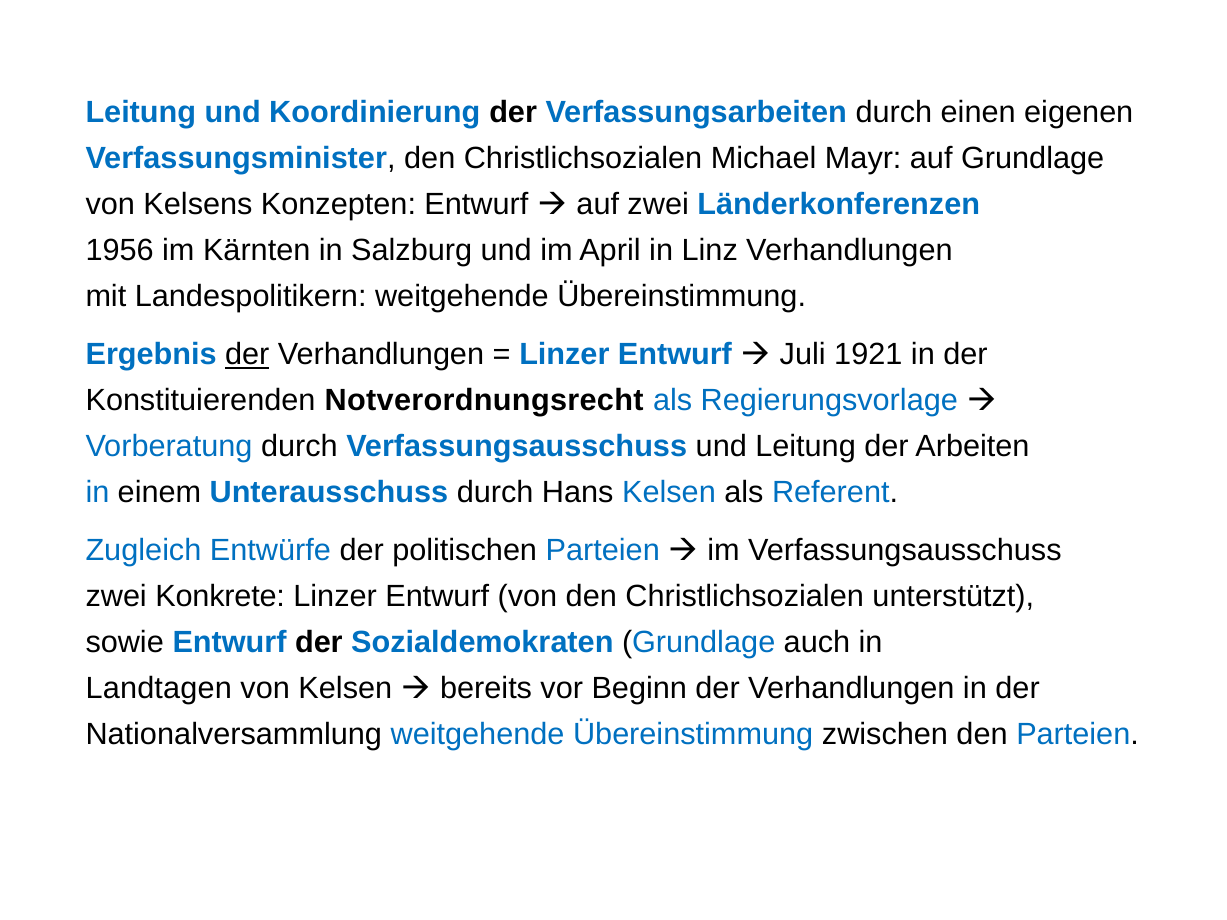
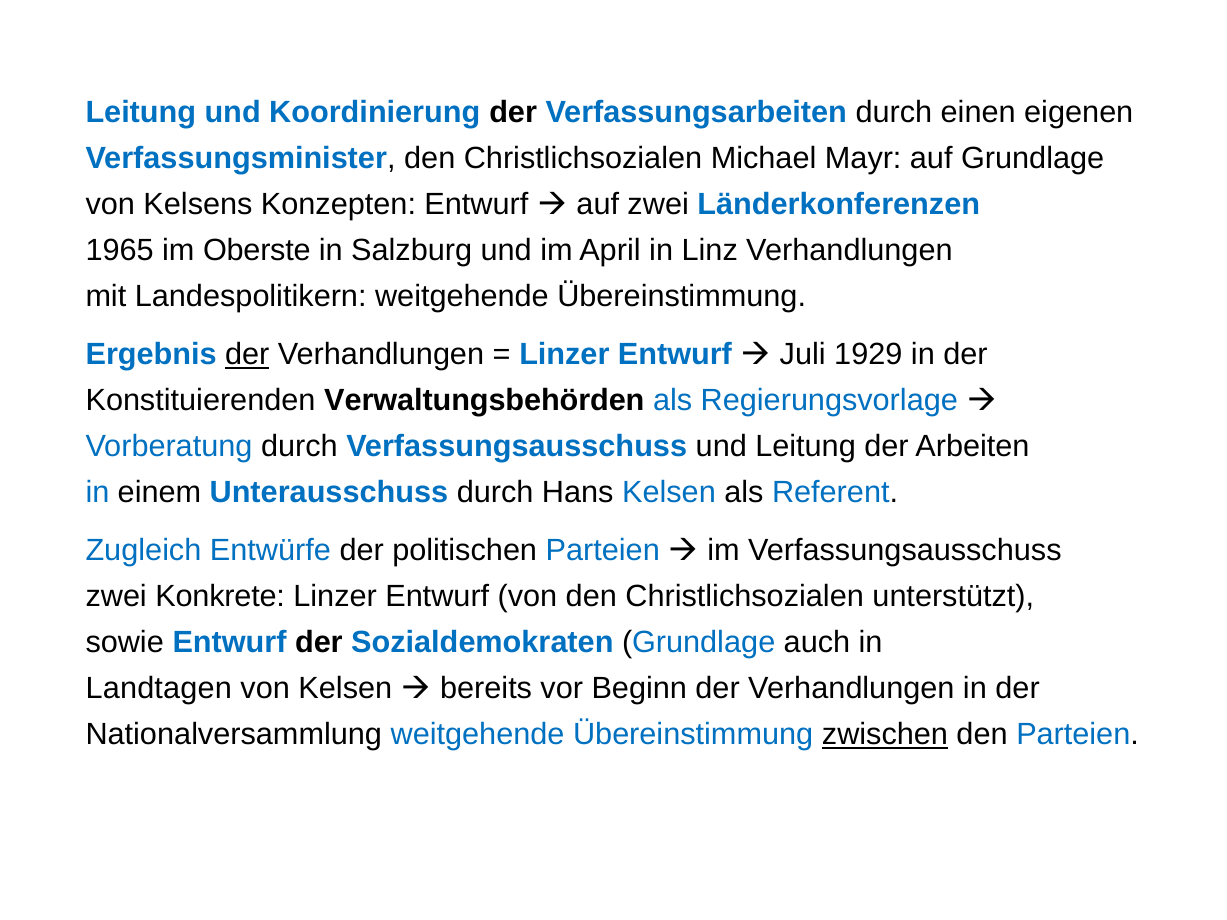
1956: 1956 -> 1965 (120, 250)
Kärnten: Kärnten -> Oberste (257, 250)
1921: 1921 -> 1929 (868, 355)
Notverordnungsrecht: Notverordnungsrecht -> Verwaltungsbehörden (484, 401)
zwischen underline: none -> present (885, 735)
